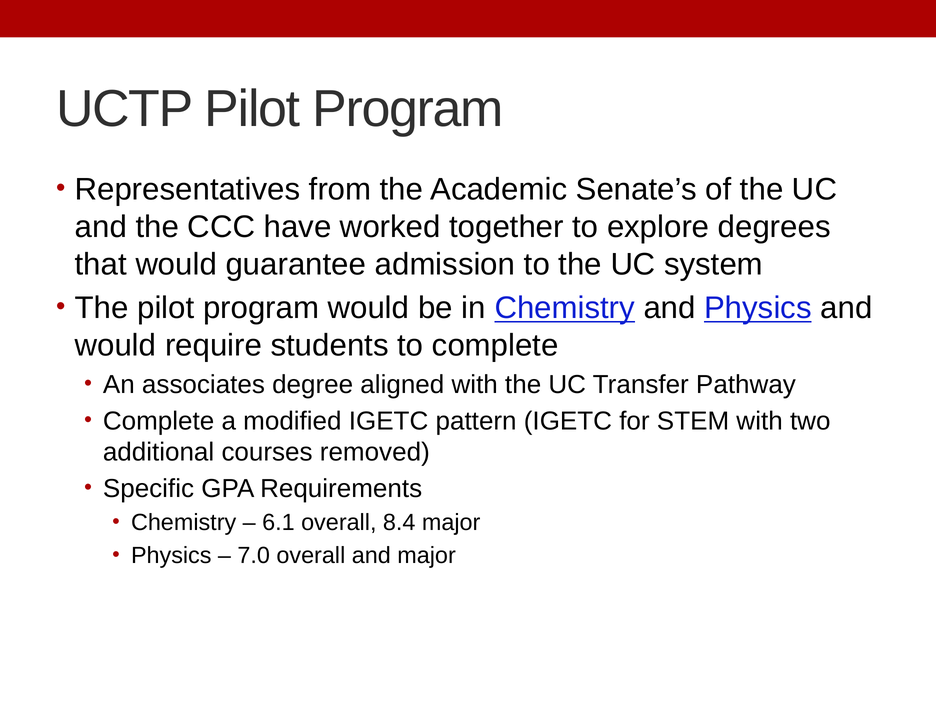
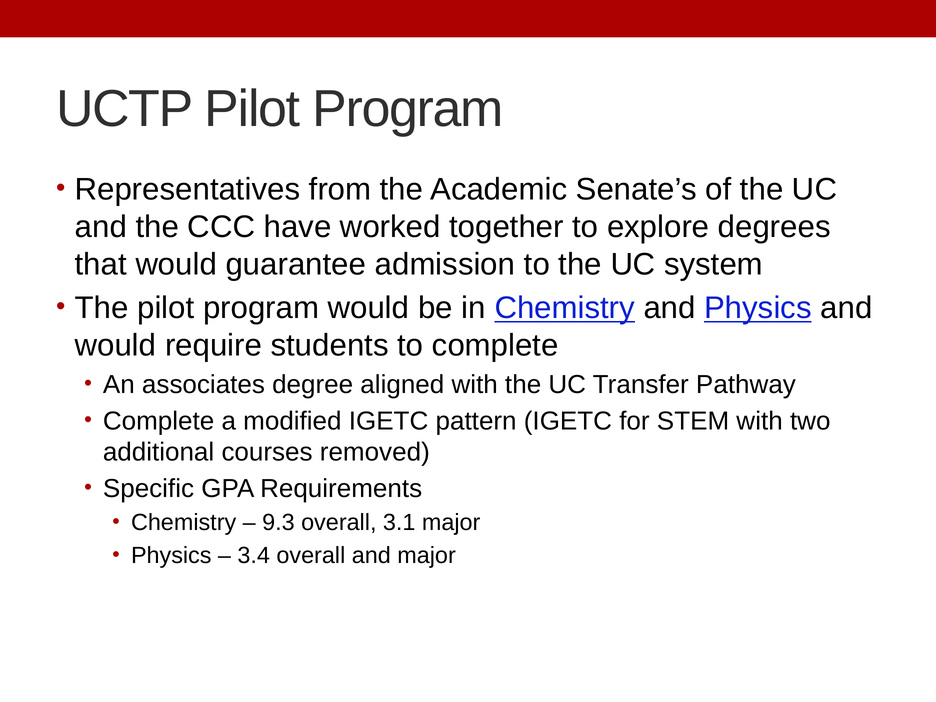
6.1: 6.1 -> 9.3 (278, 523)
8.4: 8.4 -> 3.1 (399, 523)
7.0: 7.0 -> 3.4 (254, 555)
